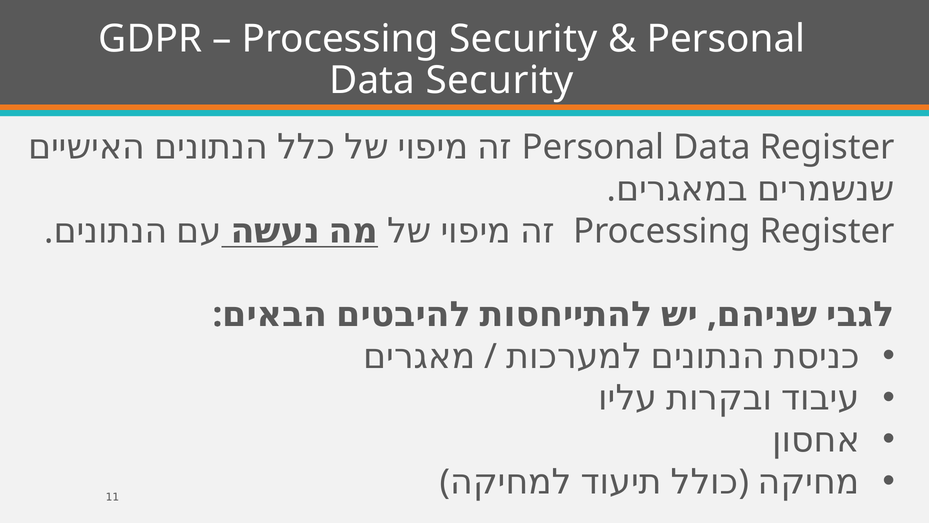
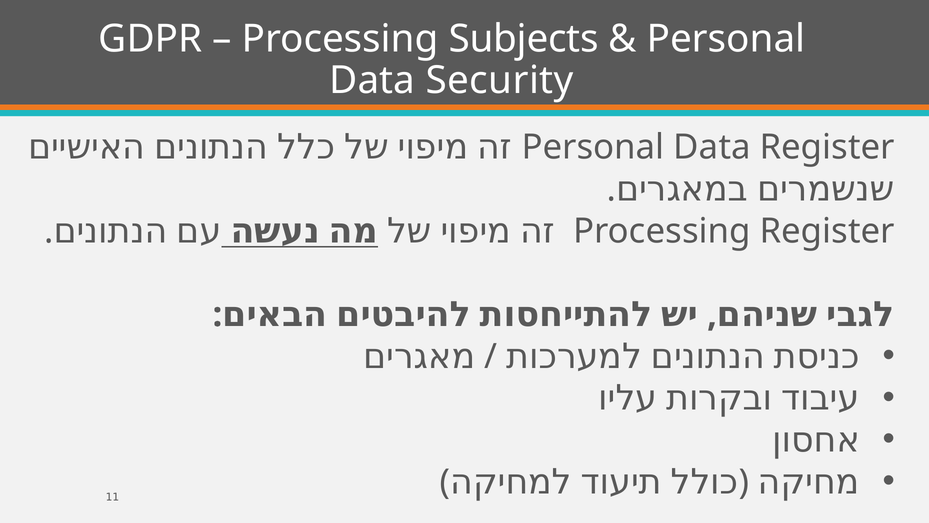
Processing Security: Security -> Subjects (524, 39)
